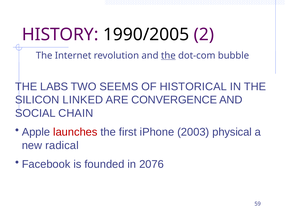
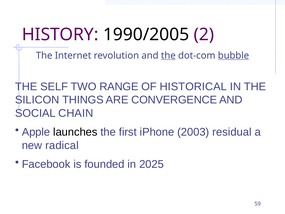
bubble underline: none -> present (233, 55)
LABS: LABS -> SELF (54, 86)
SEEMS: SEEMS -> RANGE (119, 86)
LINKED: LINKED -> THINGS (83, 100)
launches colour: red -> black (75, 132)
physical: physical -> residual (232, 132)
2076: 2076 -> 2025 (152, 164)
